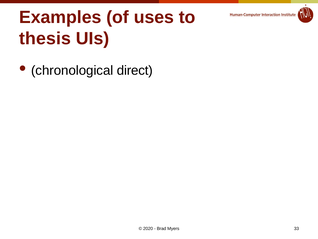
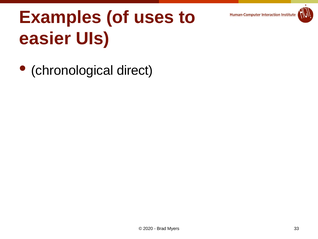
thesis: thesis -> easier (45, 38)
